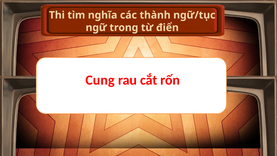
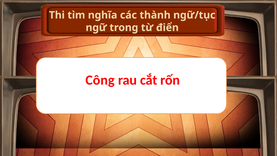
Cung: Cung -> Công (100, 80)
